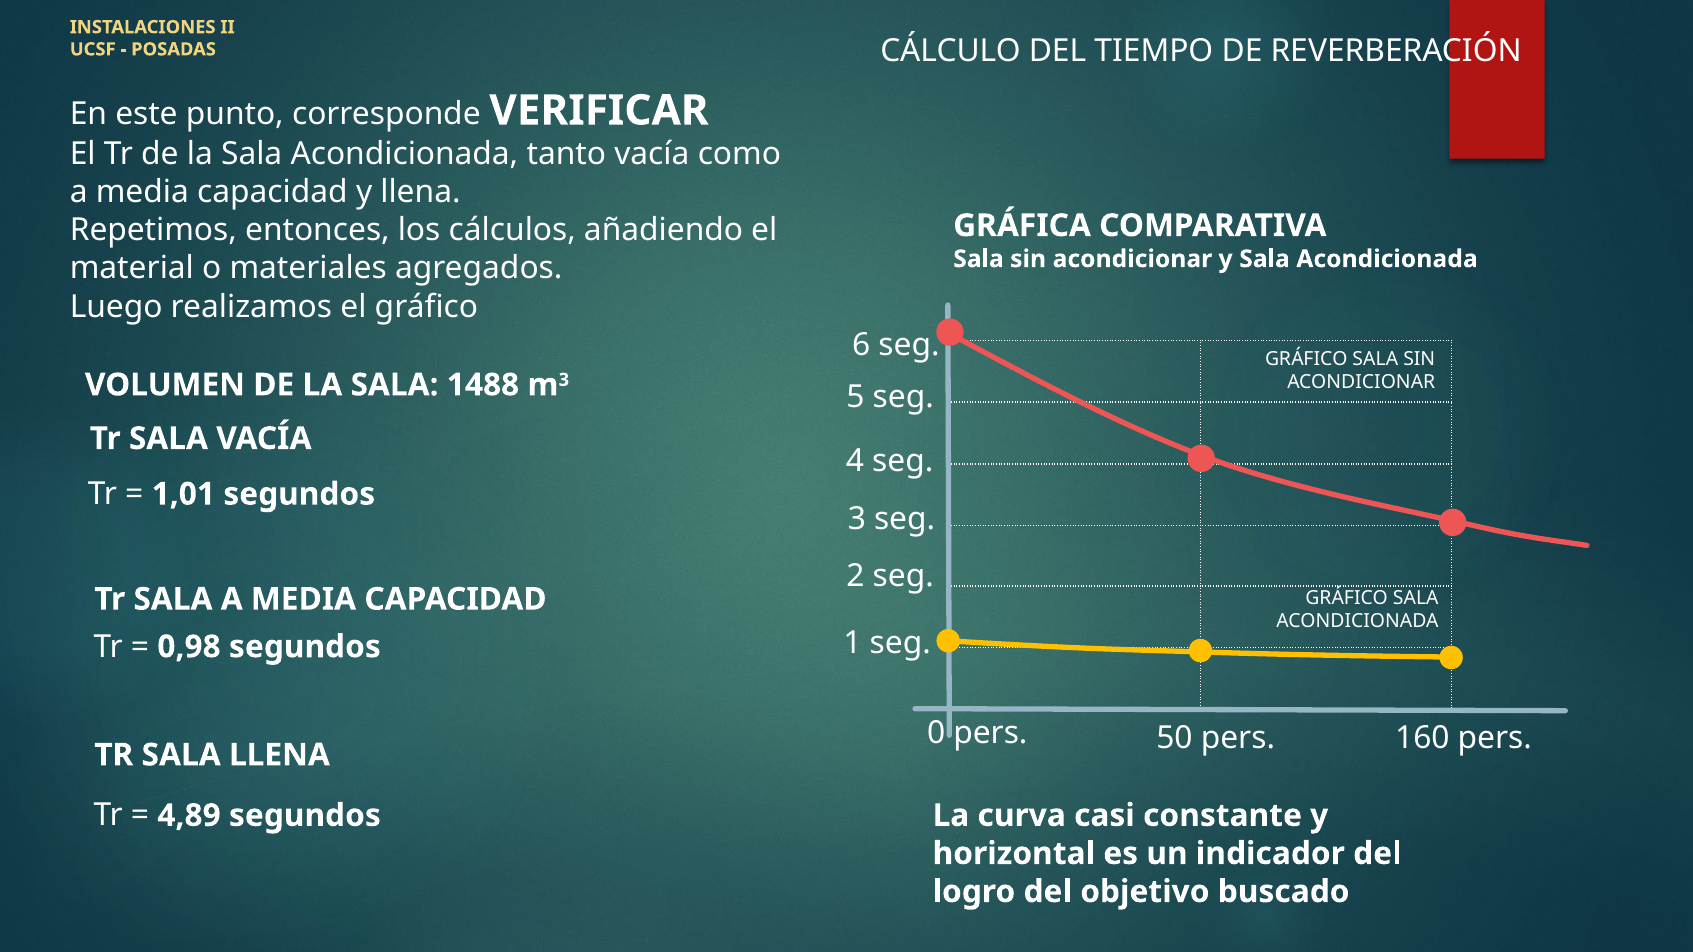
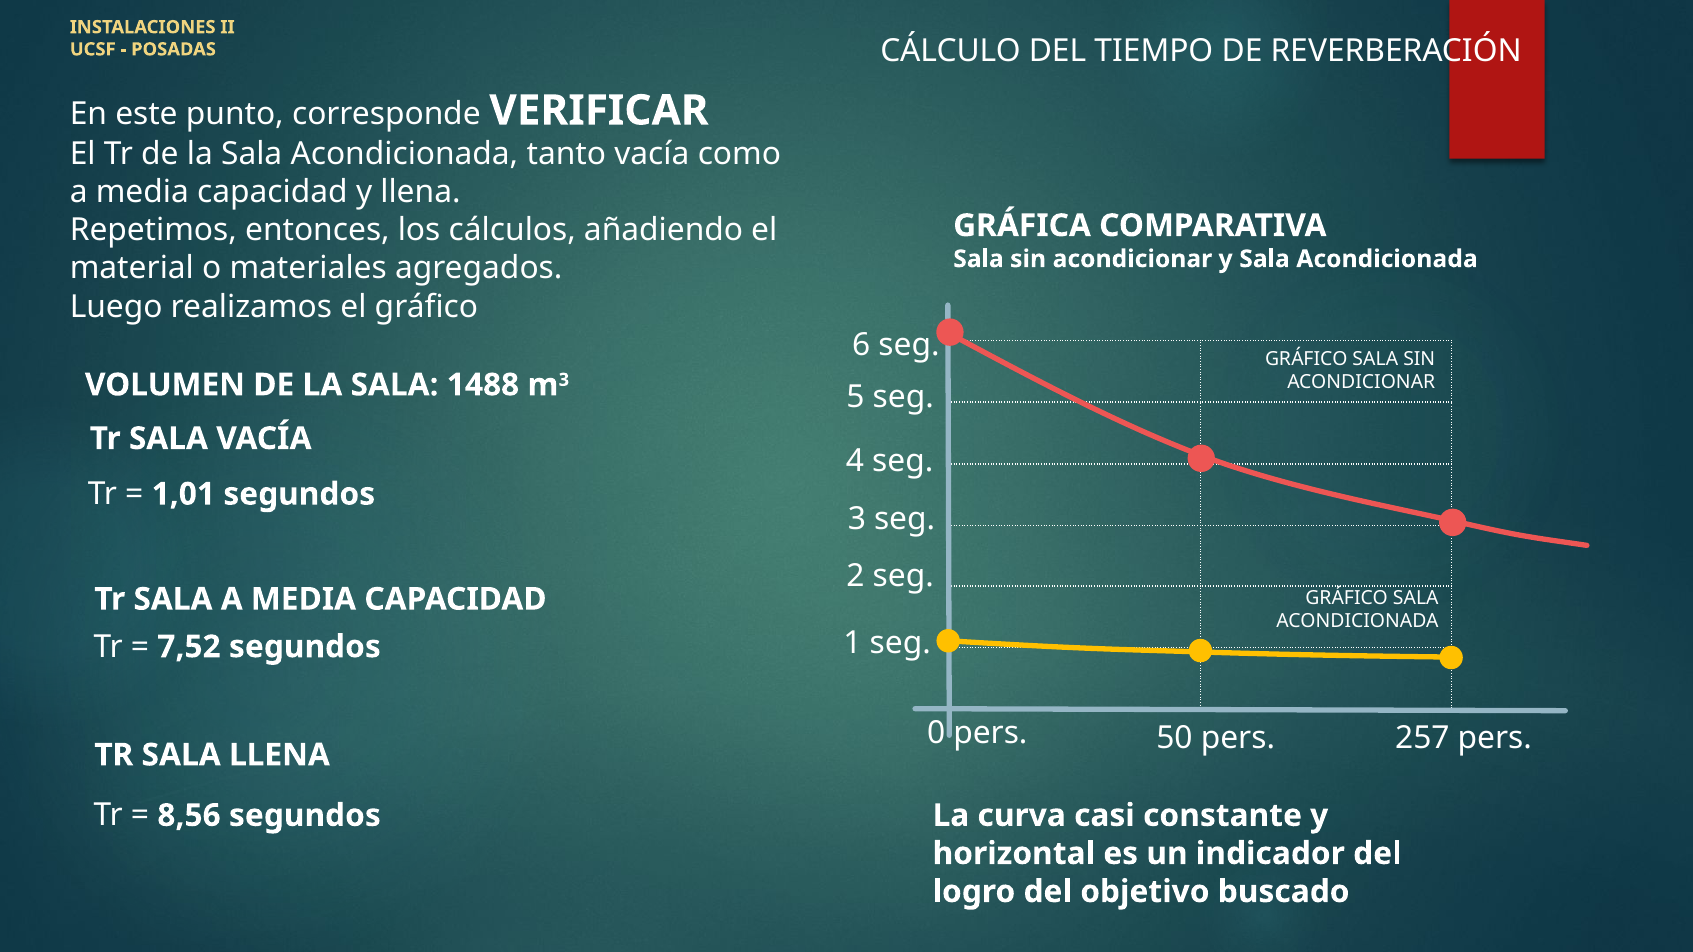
0,98: 0,98 -> 7,52 (189, 647)
160: 160 -> 257 (1422, 738)
4,89: 4,89 -> 8,56 (189, 816)
